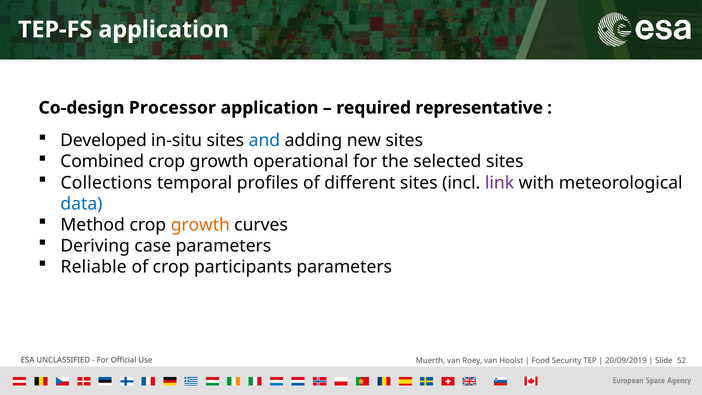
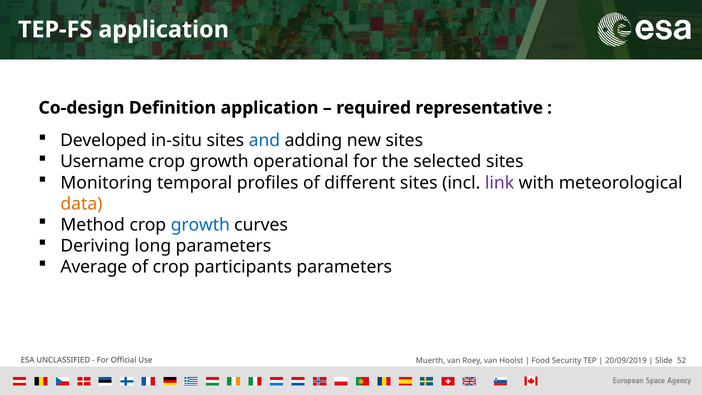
Processor: Processor -> Definition (172, 108)
Combined: Combined -> Username (102, 162)
Collections: Collections -> Monitoring (106, 183)
data colour: blue -> orange (81, 204)
growth colour: orange -> blue (200, 225)
case: case -> long (153, 246)
Reliable: Reliable -> Average (94, 267)
